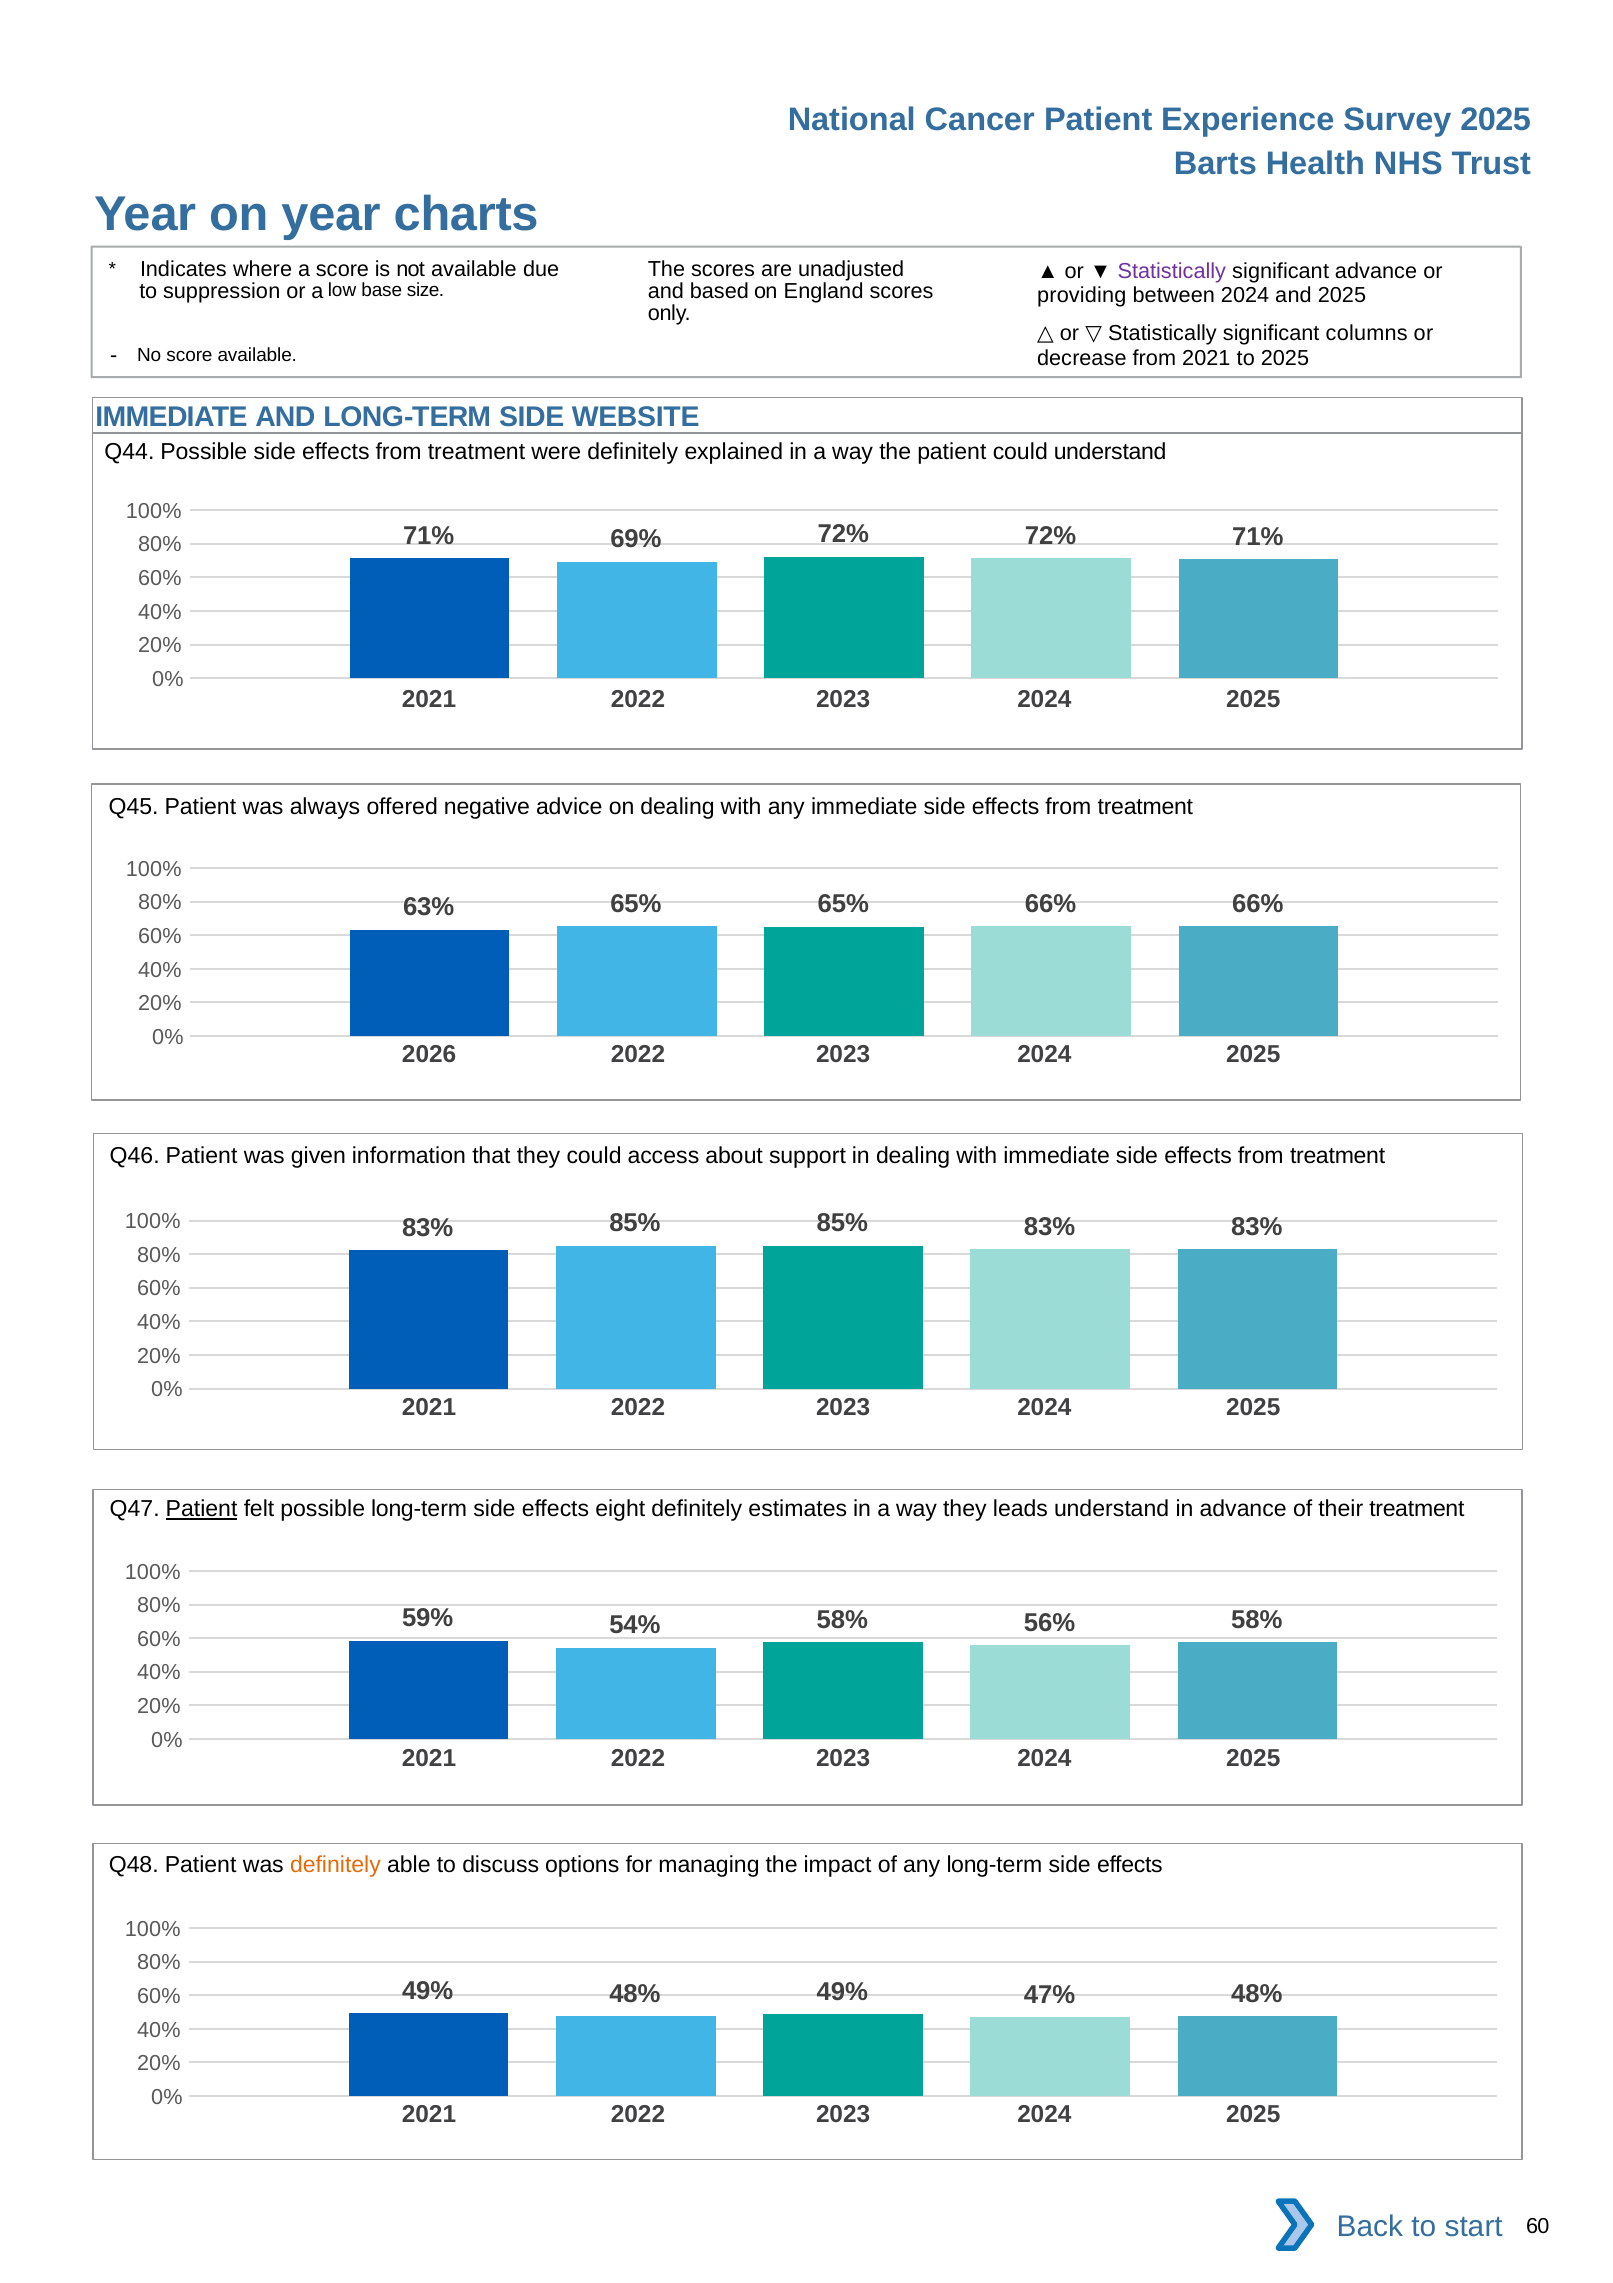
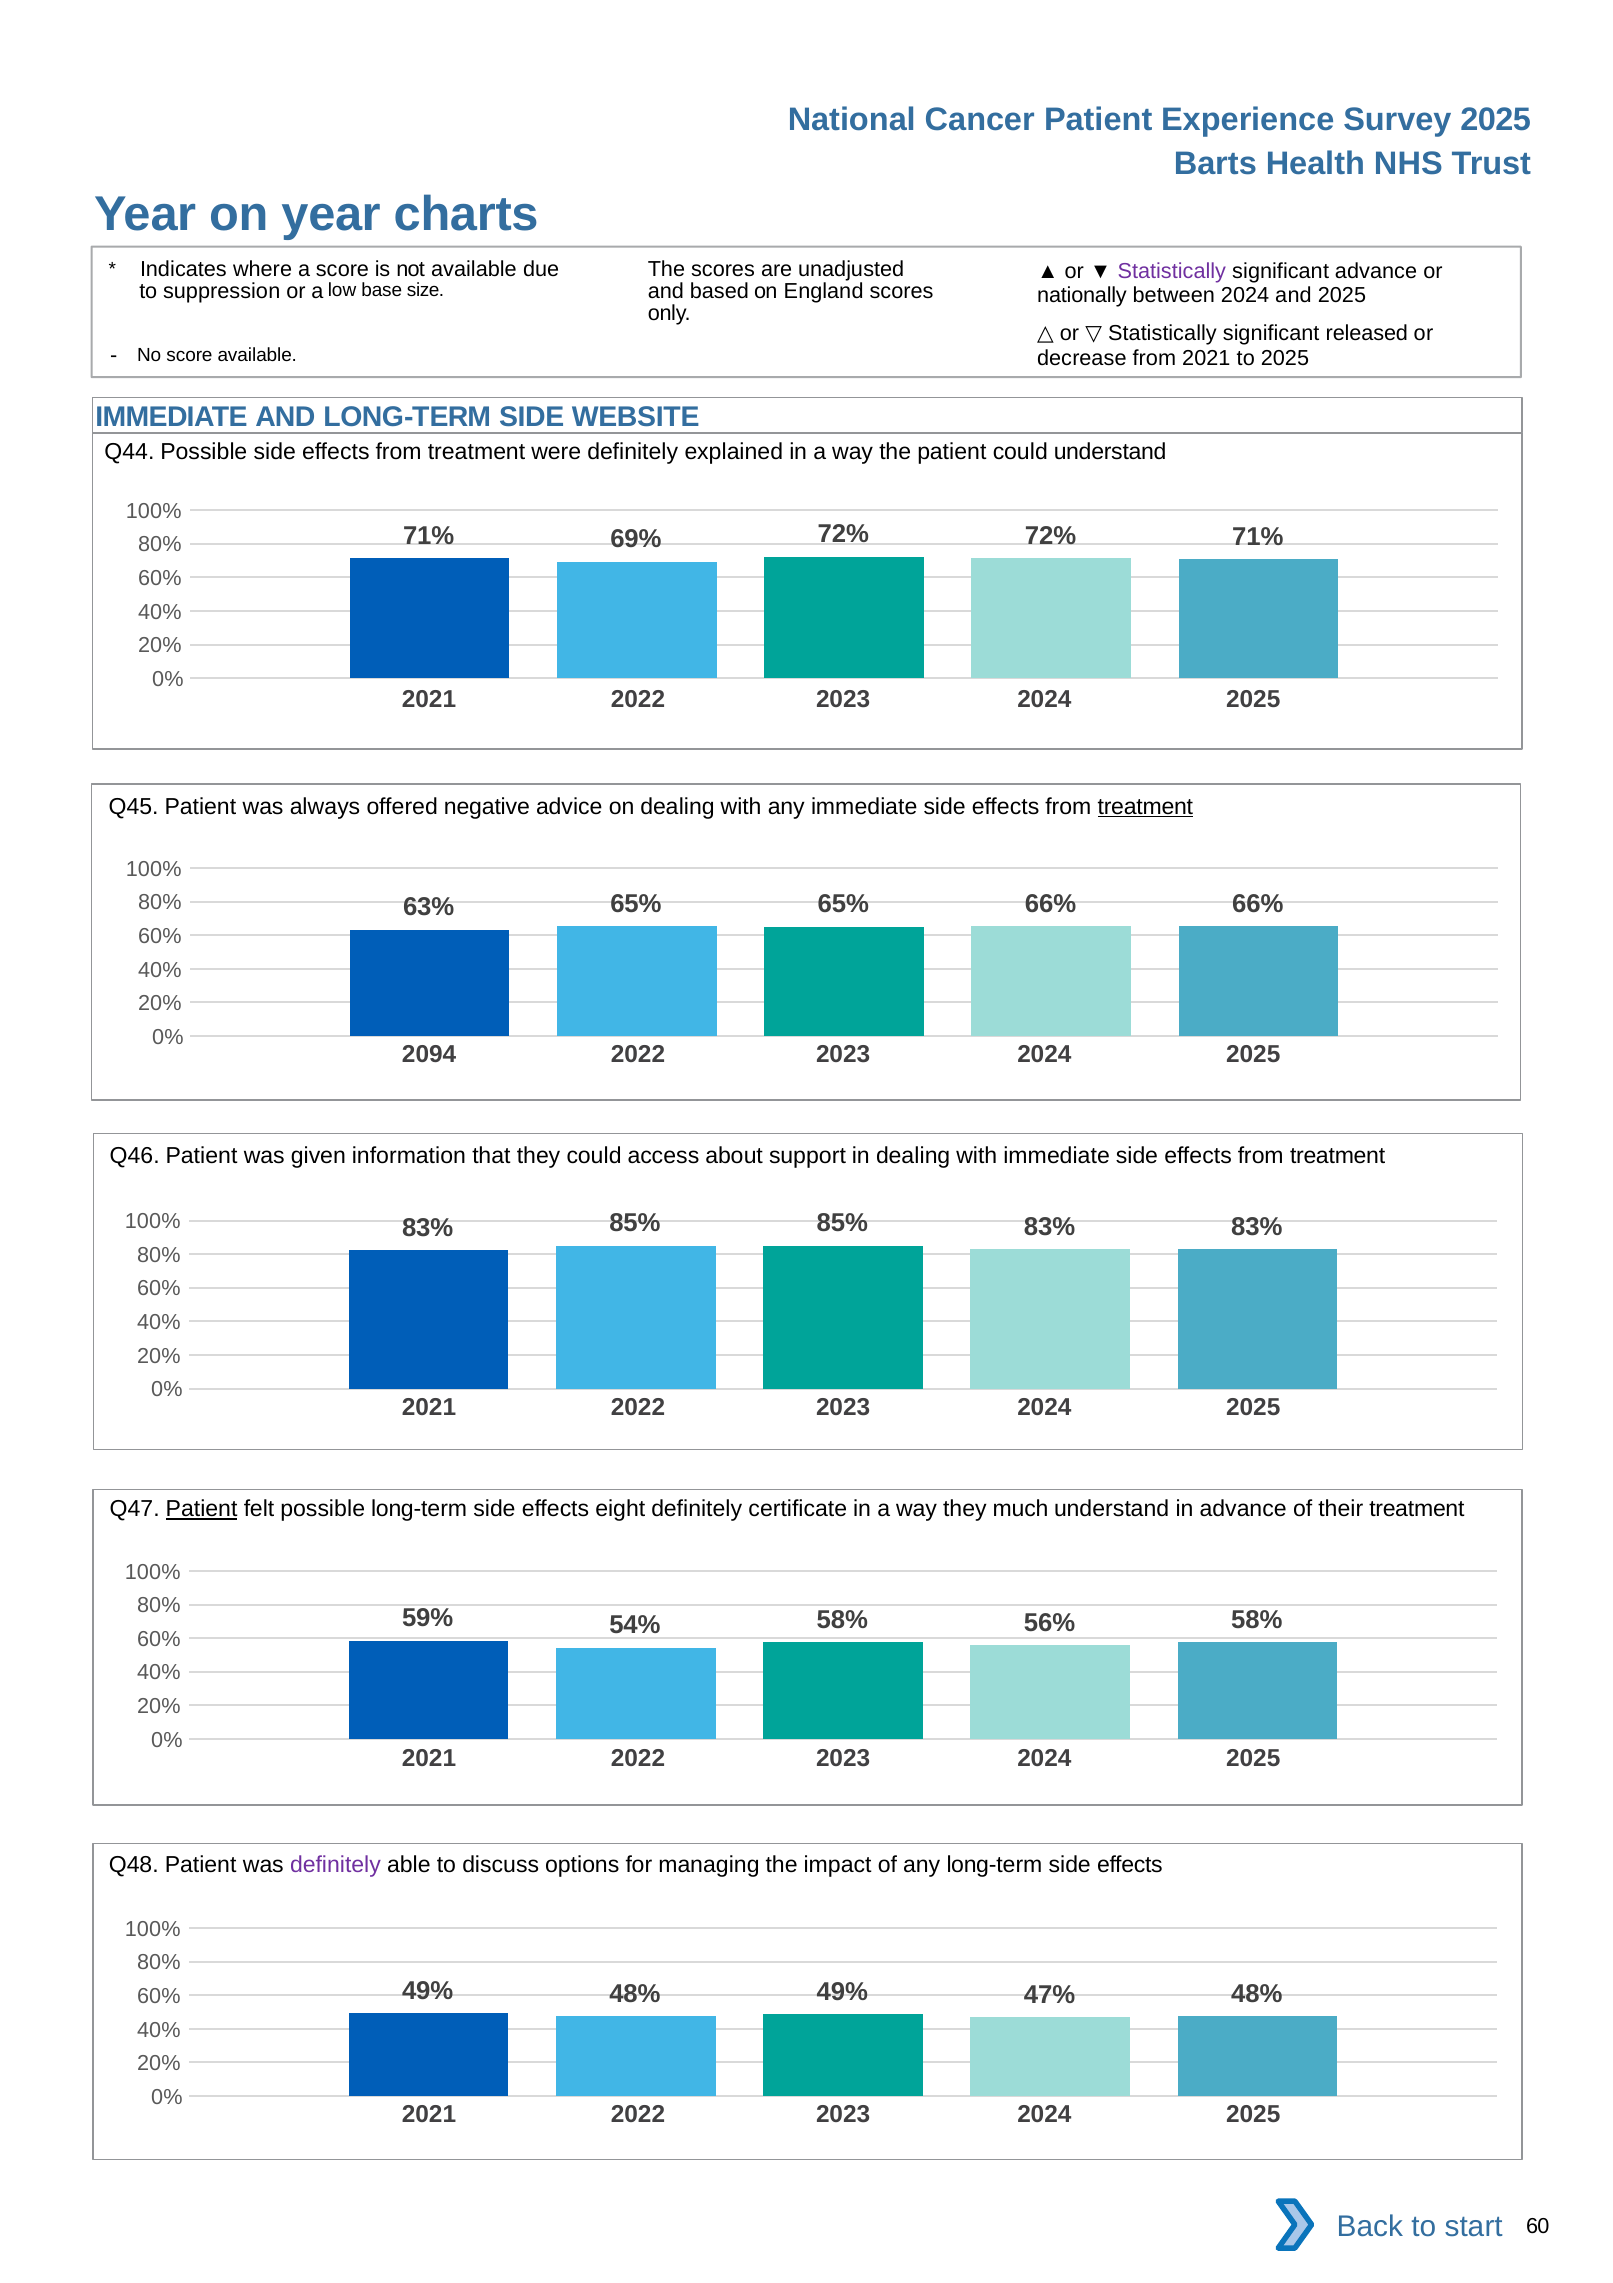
providing: providing -> nationally (1082, 296)
columns: columns -> released (1367, 334)
treatment underline: none -> present (1145, 806)
2026: 2026 -> 2094 (429, 1054)
estimates: estimates -> certificate (798, 1509)
leads: leads -> much (1021, 1509)
definitely colour: orange -> purple (335, 1864)
